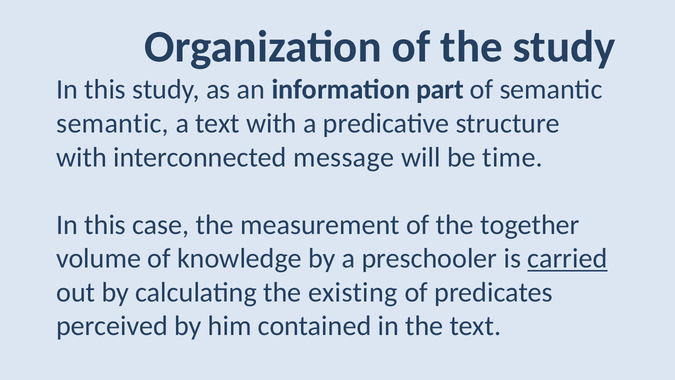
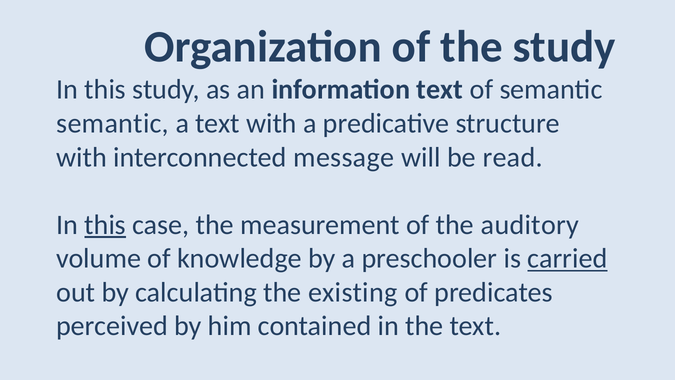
information part: part -> text (440, 90)
time: time -> read (513, 157)
this underline: none -> present (105, 225)
together: together -> auditory (530, 225)
